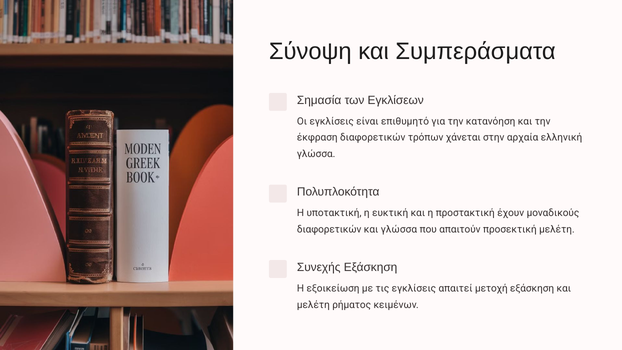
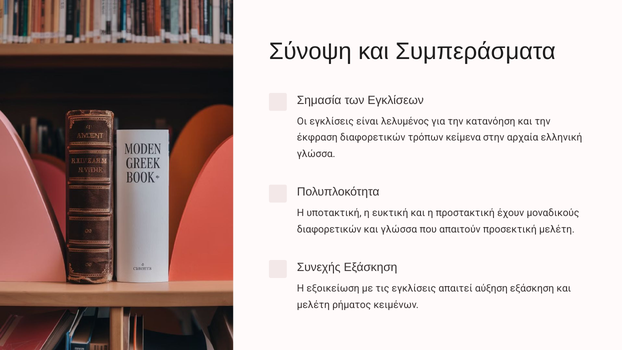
επιθυμητό: επιθυμητό -> λελυμένος (405, 121)
χάνεται: χάνεται -> κείμενα (463, 138)
μετοχή: μετοχή -> αύξηση (491, 288)
